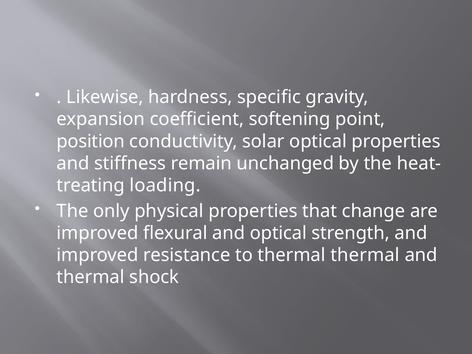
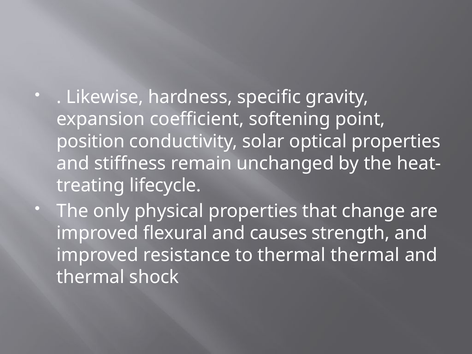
loading: loading -> lifecycle (165, 185)
and optical: optical -> causes (278, 233)
